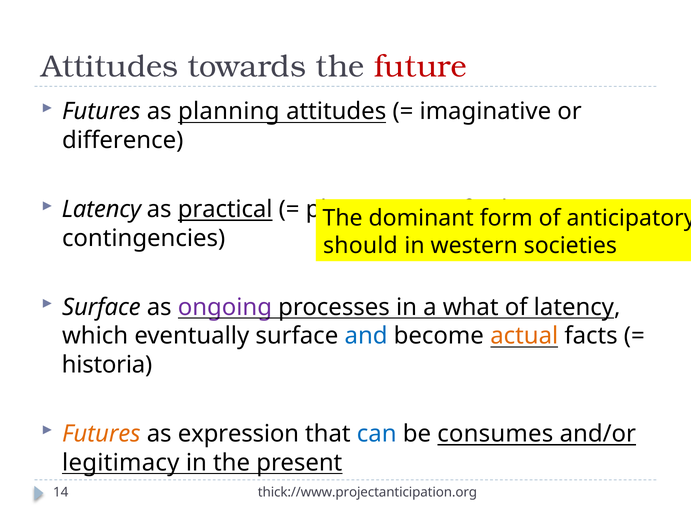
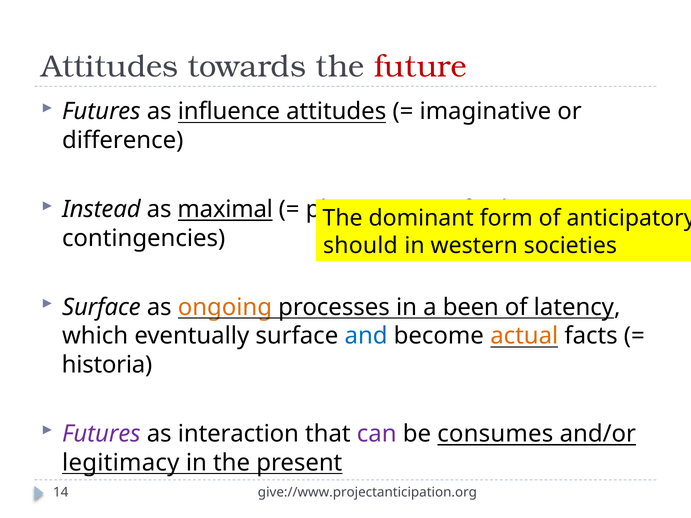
planning: planning -> influence (229, 112)
Latency: Latency -> Instead (101, 210)
practical: practical -> maximal (225, 210)
ongoing colour: purple -> orange (225, 307)
what: what -> been (471, 307)
Futures colour: orange -> purple (101, 434)
expression: expression -> interaction (238, 434)
can colour: blue -> purple (377, 434)
thick://www.projectanticipation.org: thick://www.projectanticipation.org -> give://www.projectanticipation.org (367, 493)
